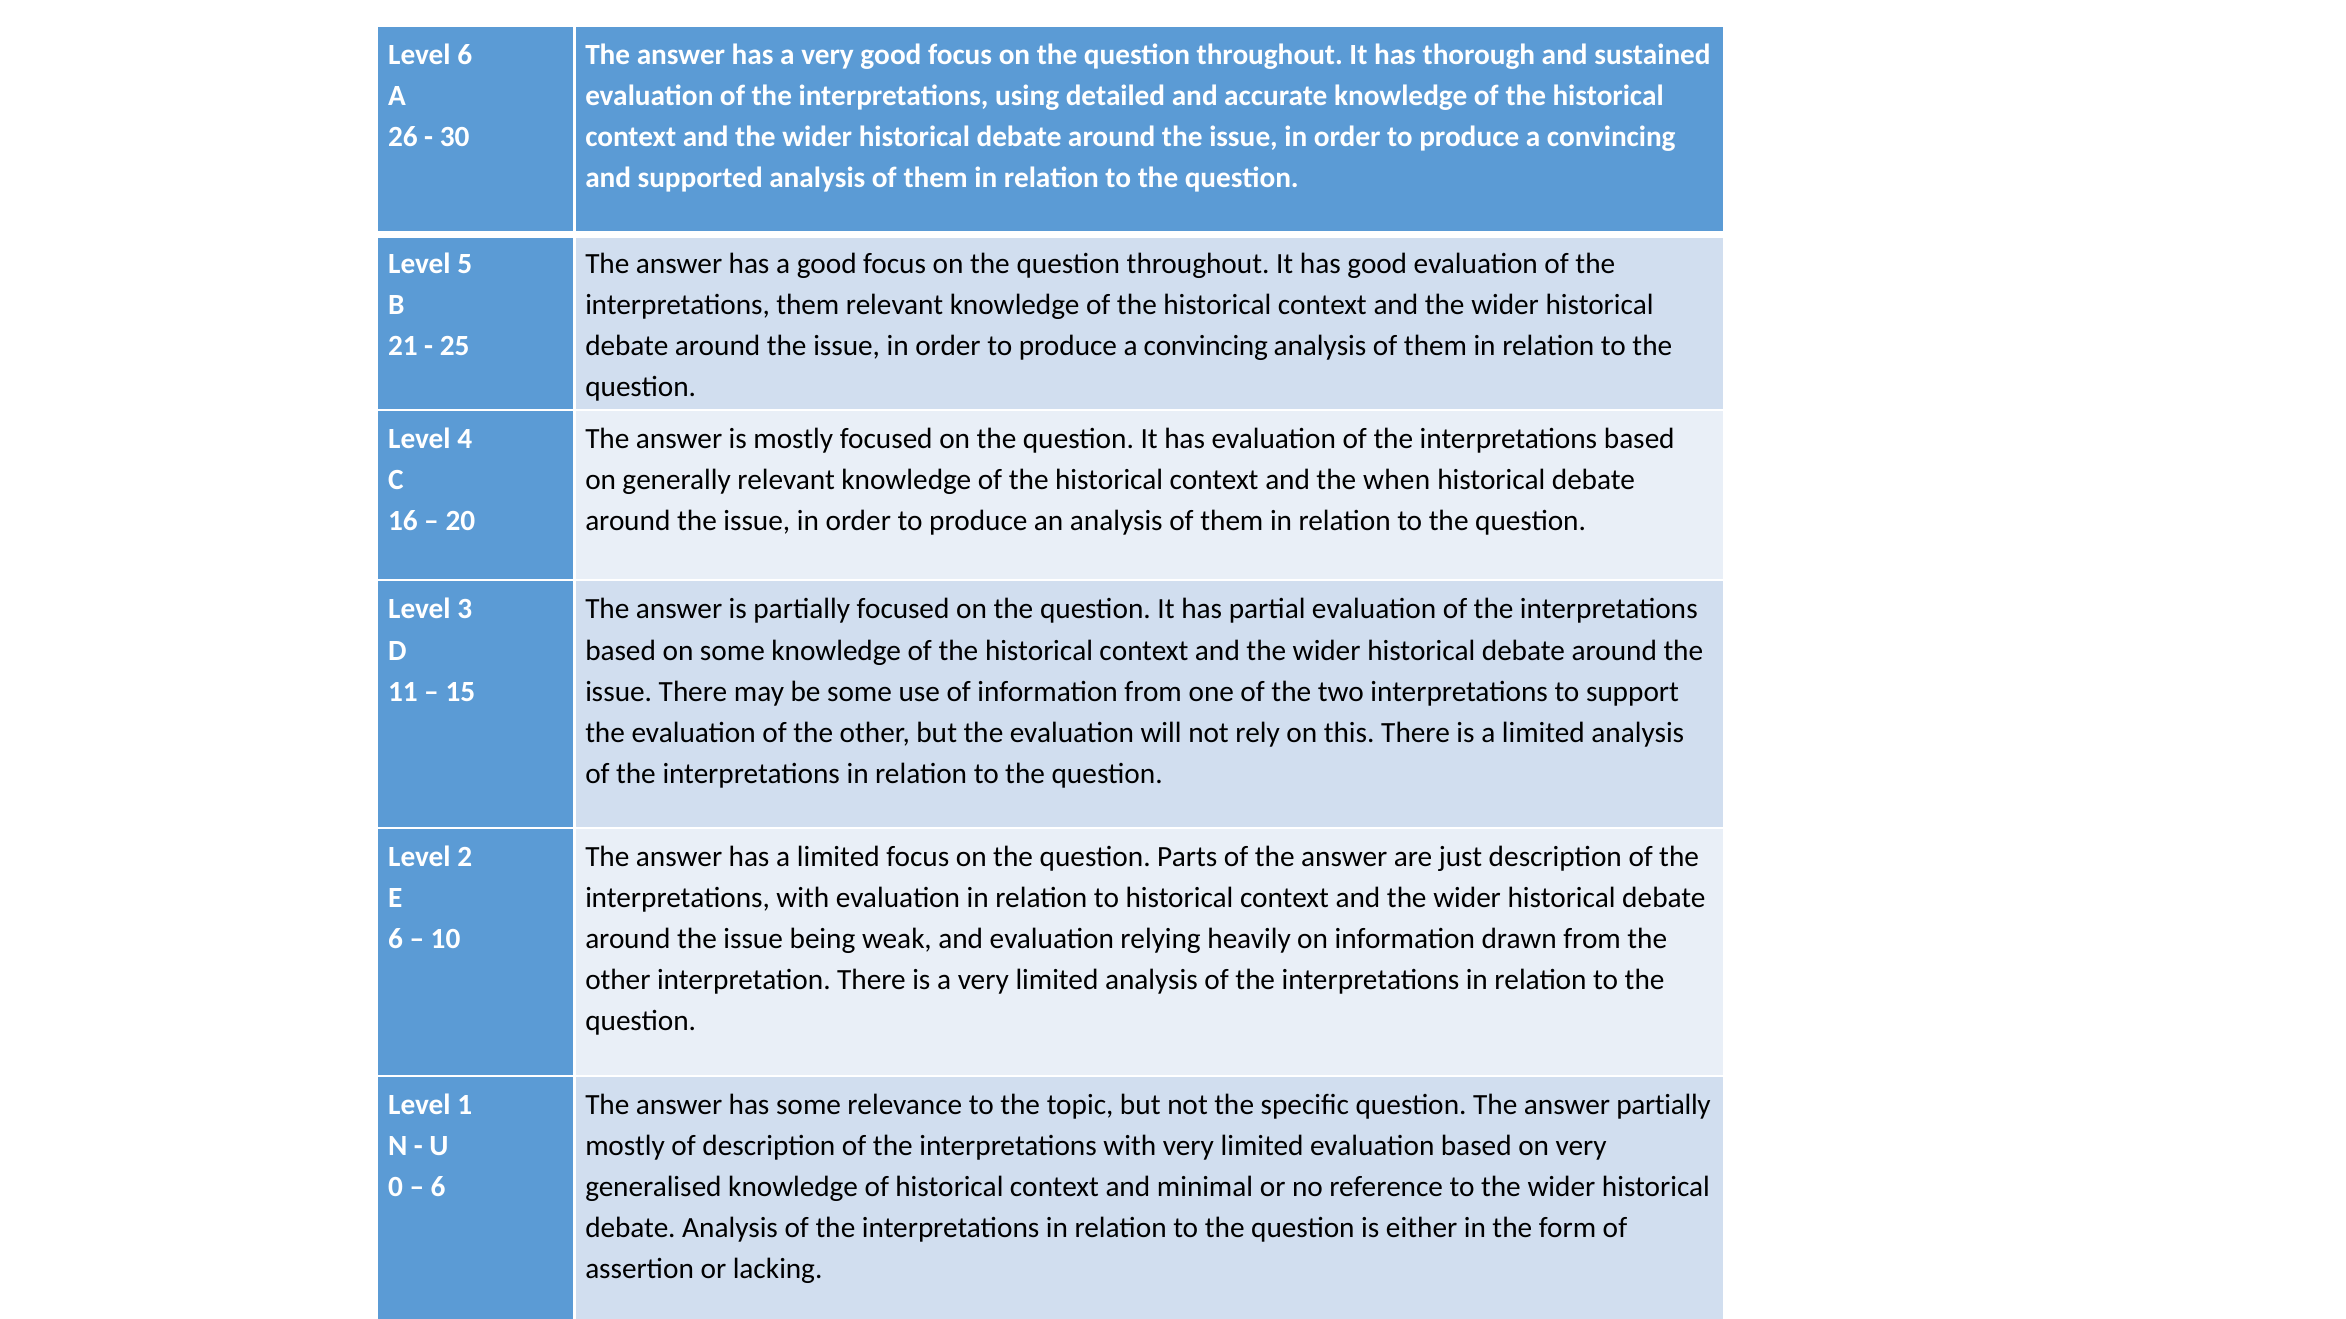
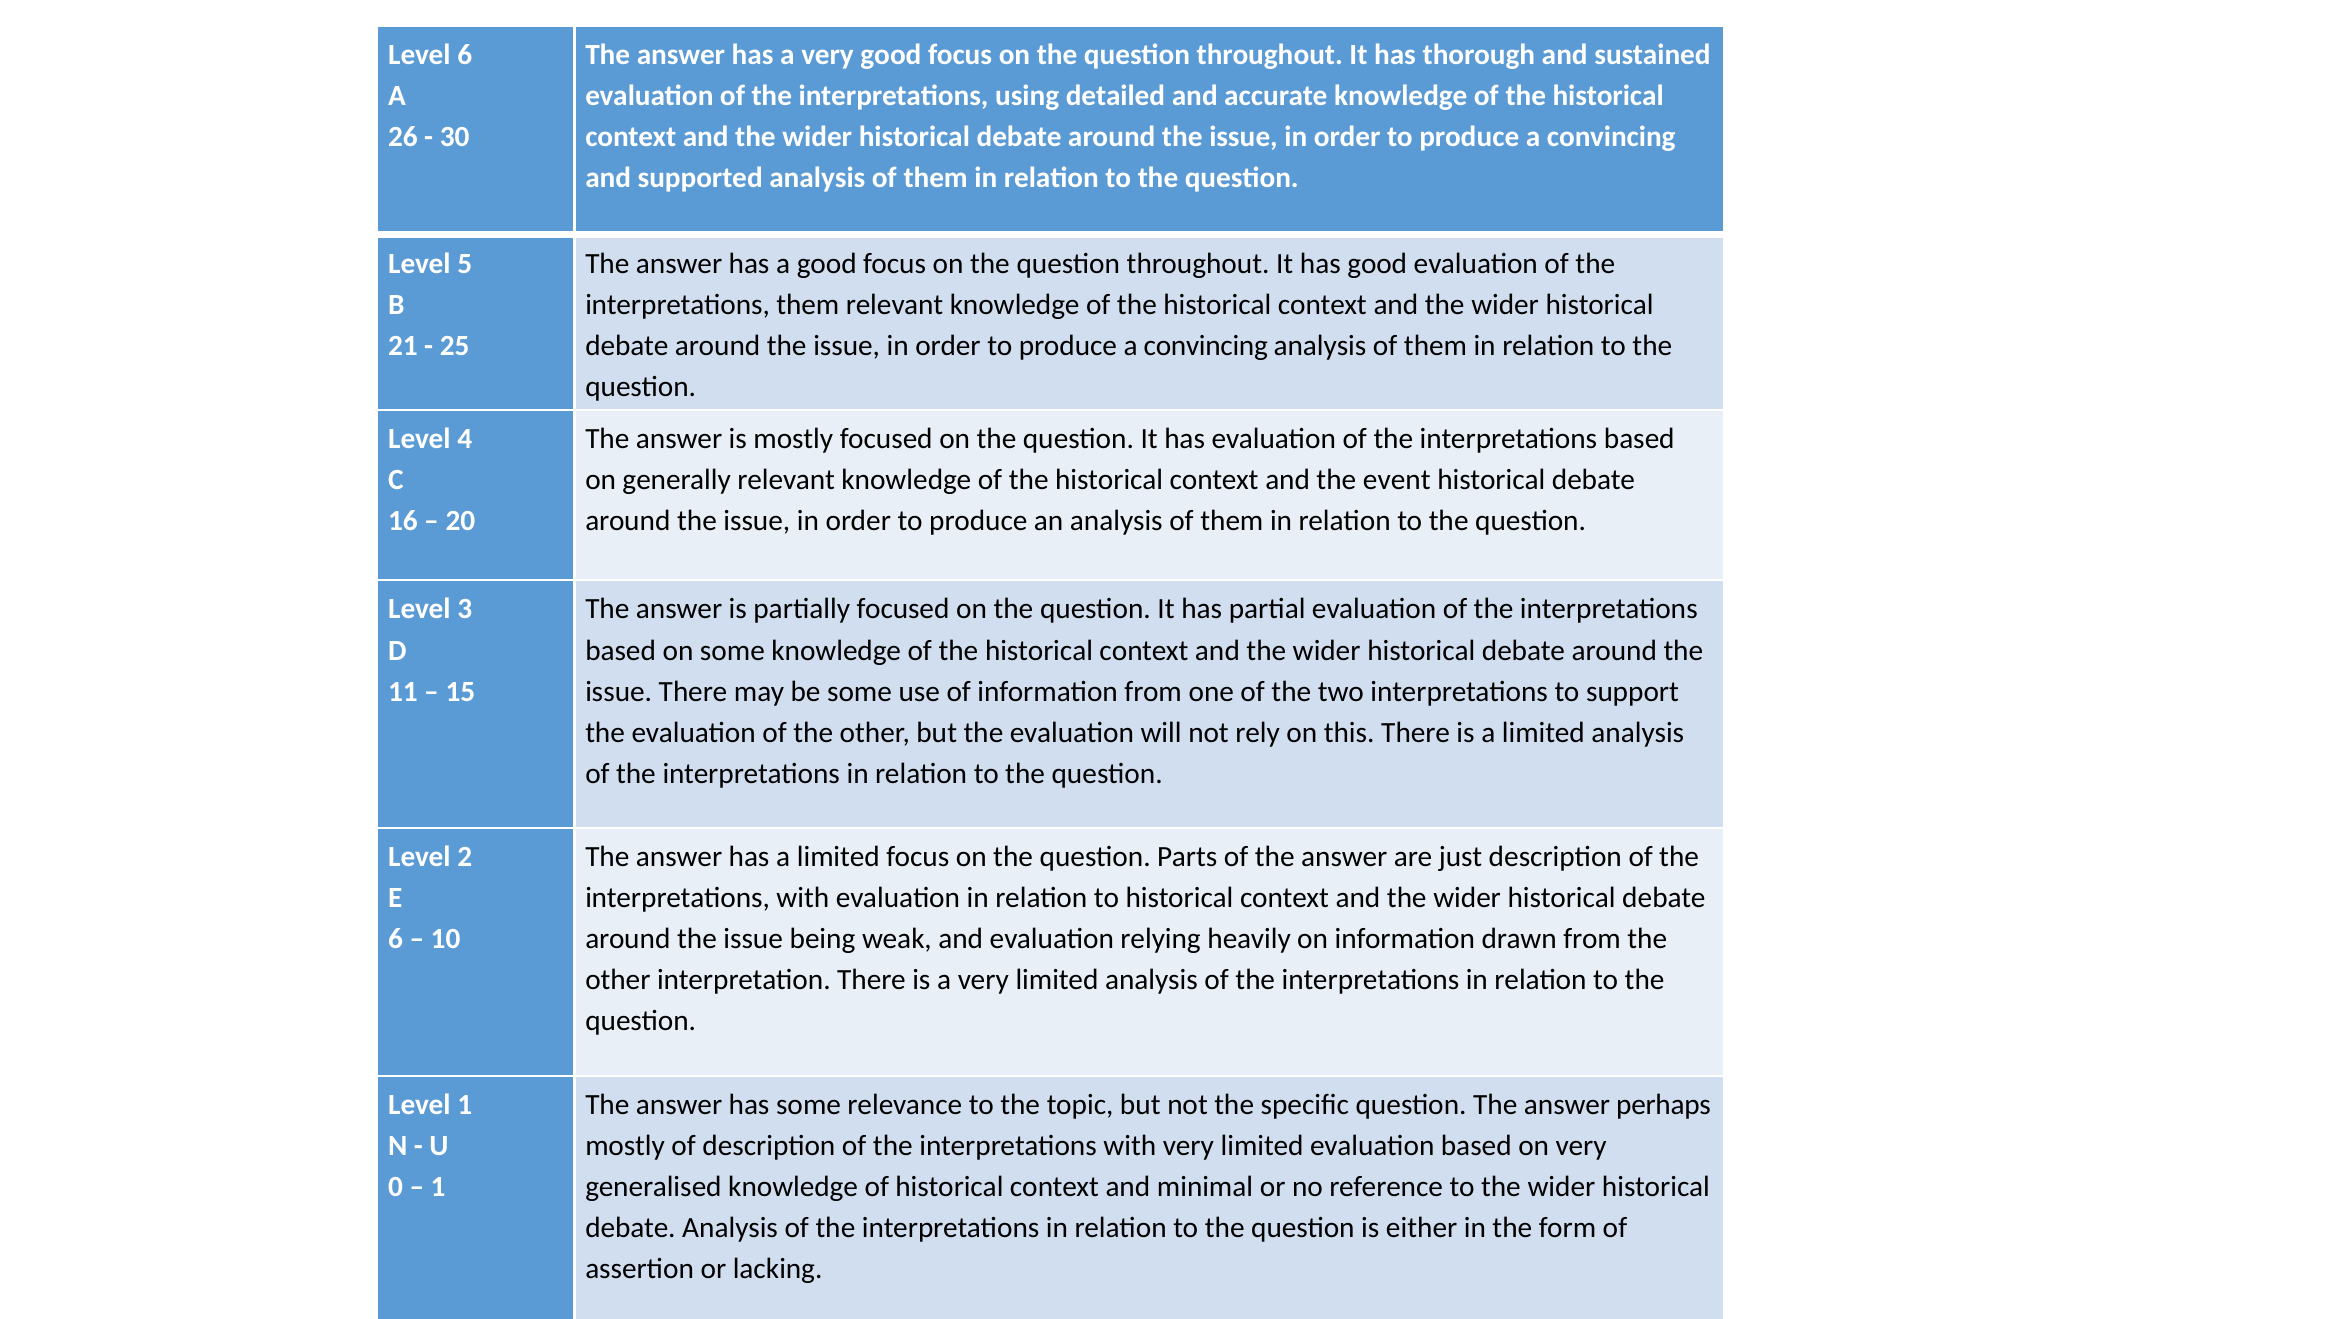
when: when -> event (1397, 480)
answer partially: partially -> perhaps (1663, 1105)
6: 6 -> 1 (438, 1187)
